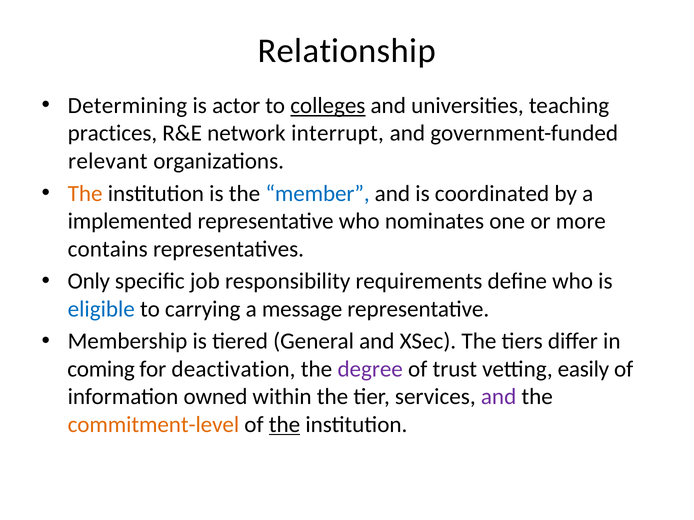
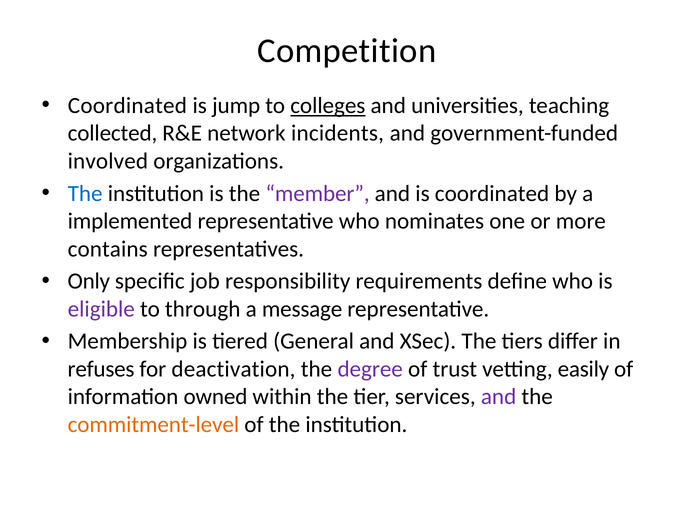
Relationship: Relationship -> Competition (347, 51)
Determining: Determining -> Coordinated (127, 106)
actor: actor -> jump (236, 106)
practices: practices -> collected (112, 133)
interrupt: interrupt -> incidents (338, 133)
relevant: relevant -> involved (108, 161)
The colour: orange -> blue (85, 194)
member colour: blue -> purple (318, 194)
eligible colour: blue -> purple (101, 309)
carrying: carrying -> through (203, 309)
coming: coming -> refuses (101, 369)
the underline: present -> none (284, 425)
